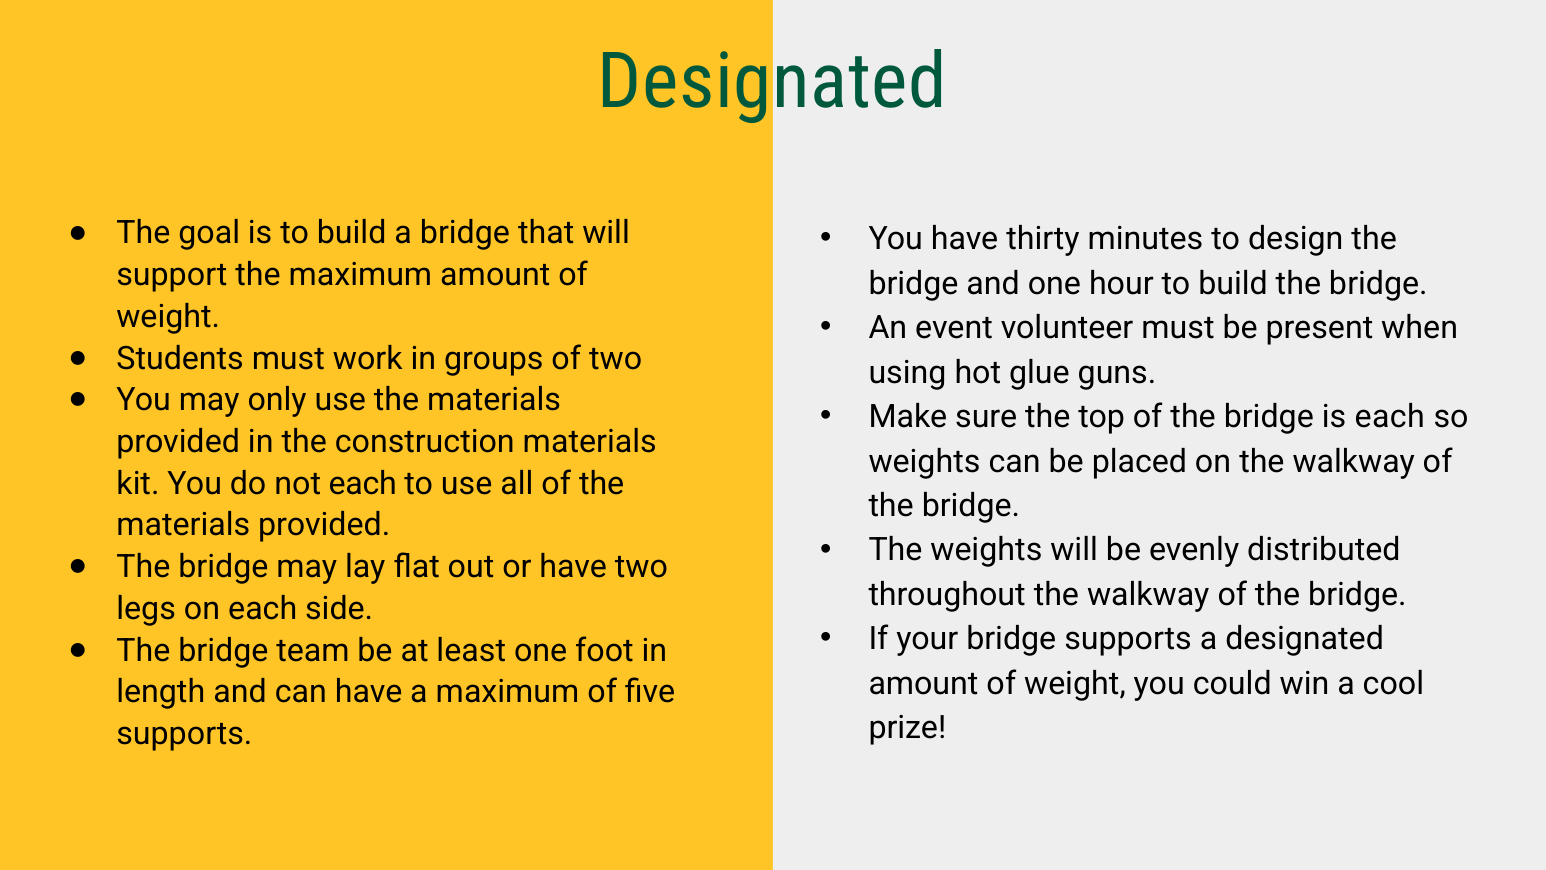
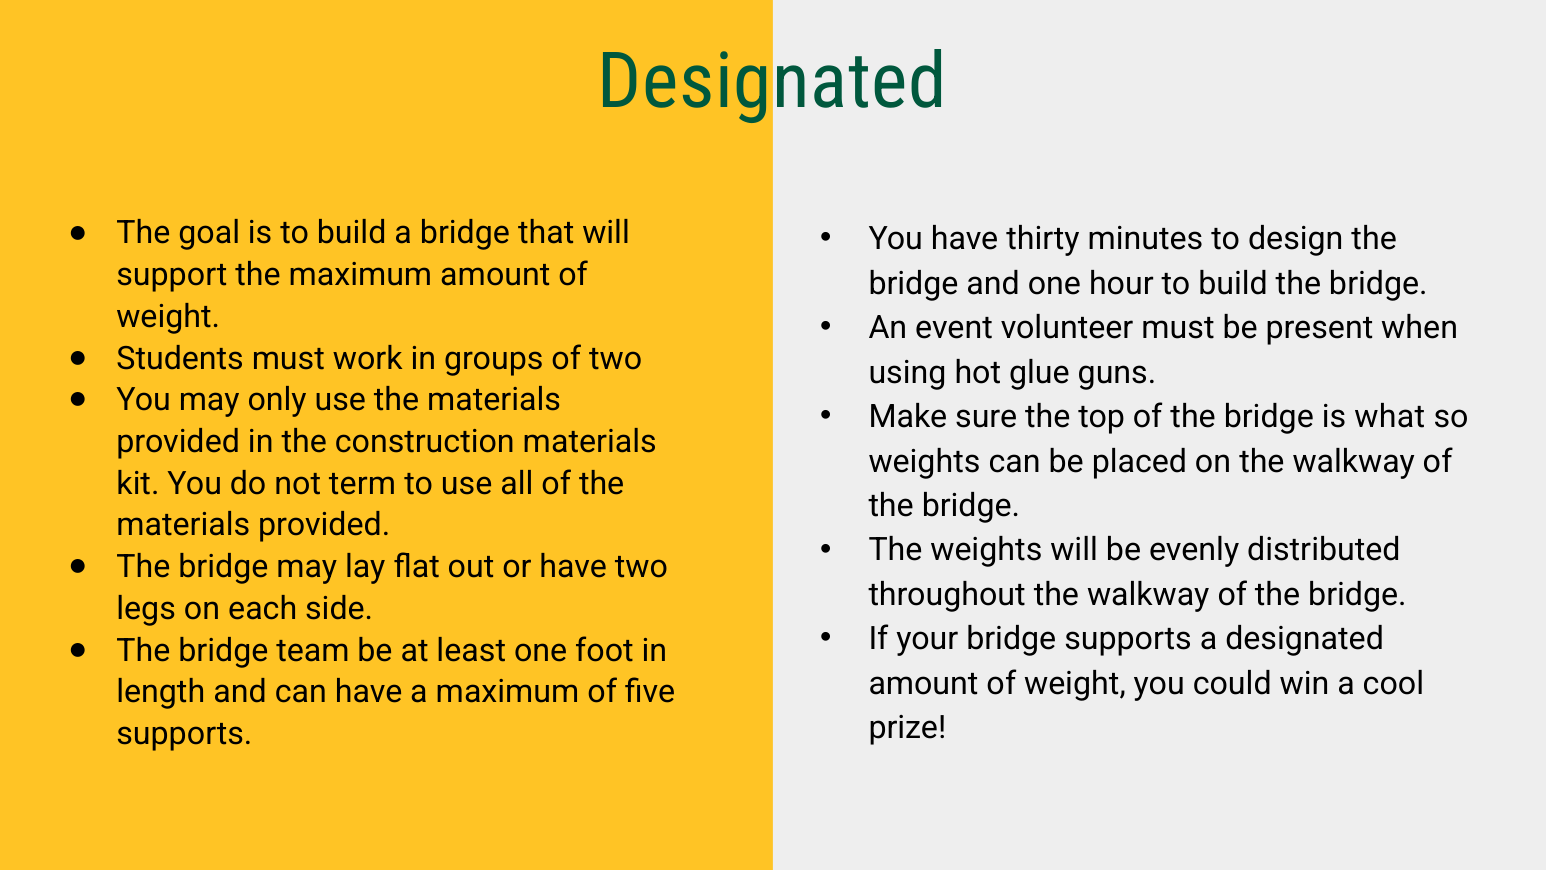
is each: each -> what (1390, 417)
not each: each -> term (362, 483)
